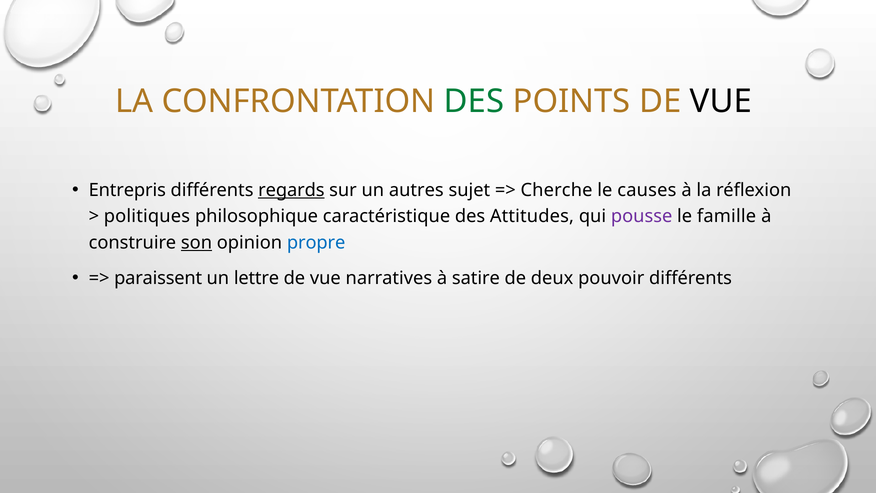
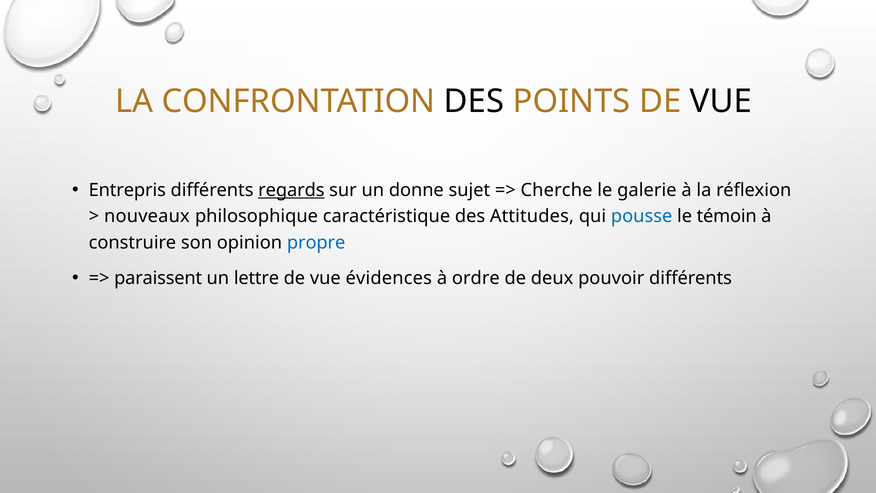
DES colour: green -> black (474, 102)
autres: autres -> donne (416, 190)
causes: causes -> galerie (647, 190)
politiques: politiques -> nouveaux (147, 216)
pousse colour: purple -> blue (642, 216)
famille: famille -> témoin (727, 216)
son underline: present -> none (197, 243)
narratives: narratives -> évidences (389, 278)
satire: satire -> ordre (476, 278)
